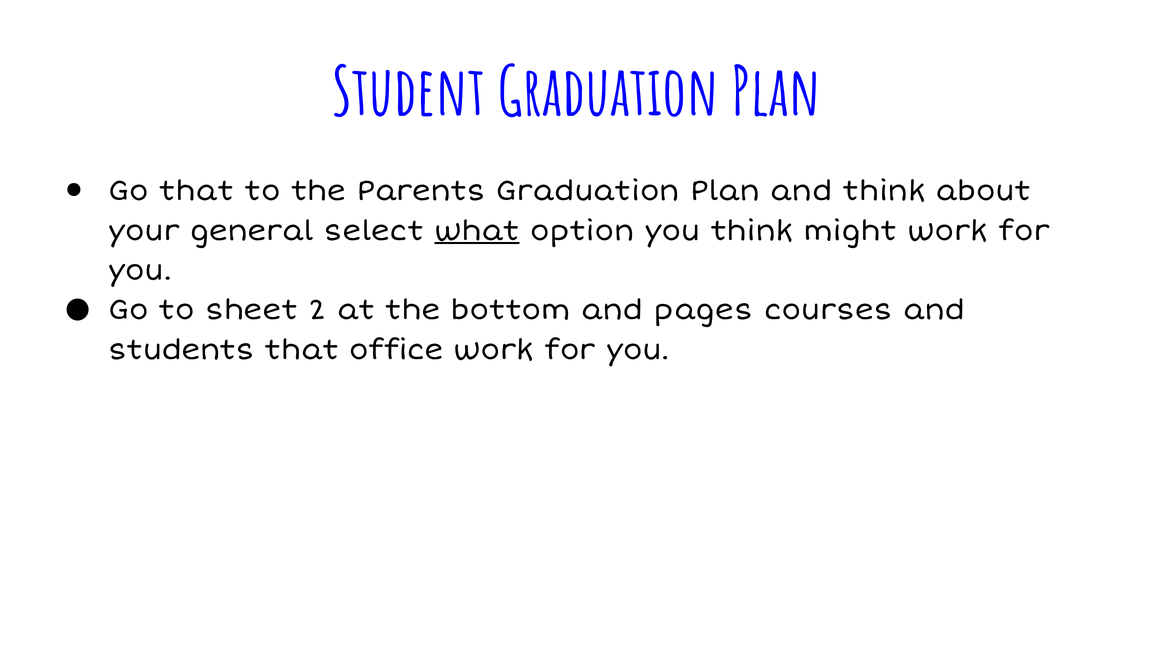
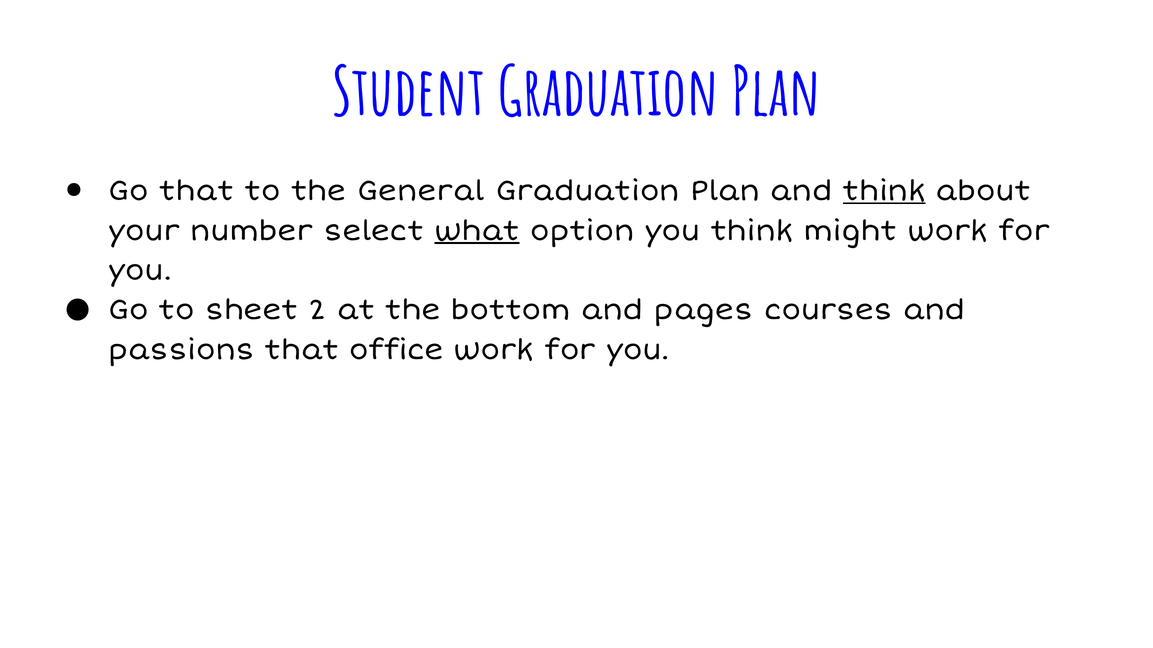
Parents: Parents -> General (421, 191)
think underline: none -> present (884, 191)
general: general -> number (252, 231)
students: students -> passions (181, 350)
